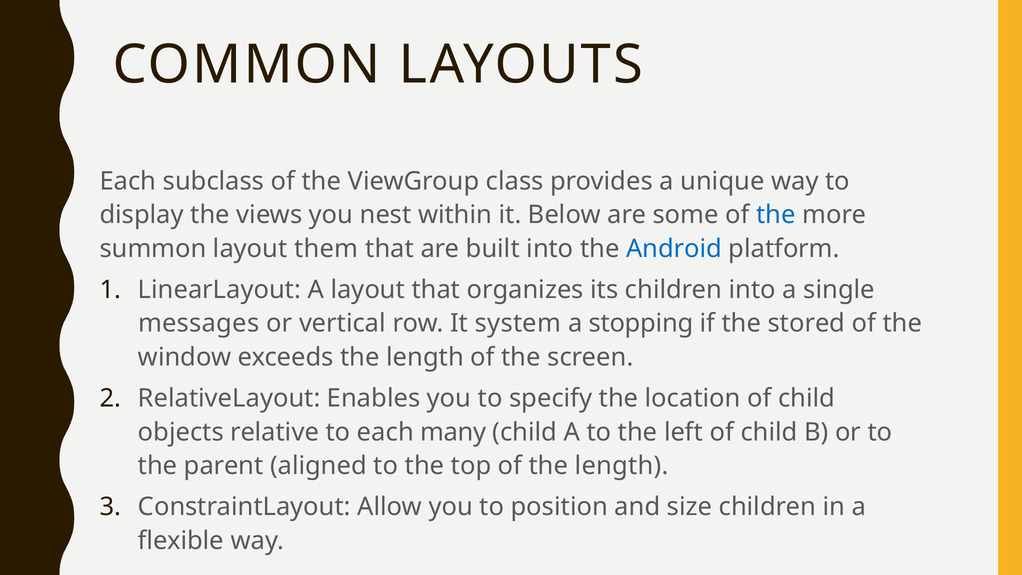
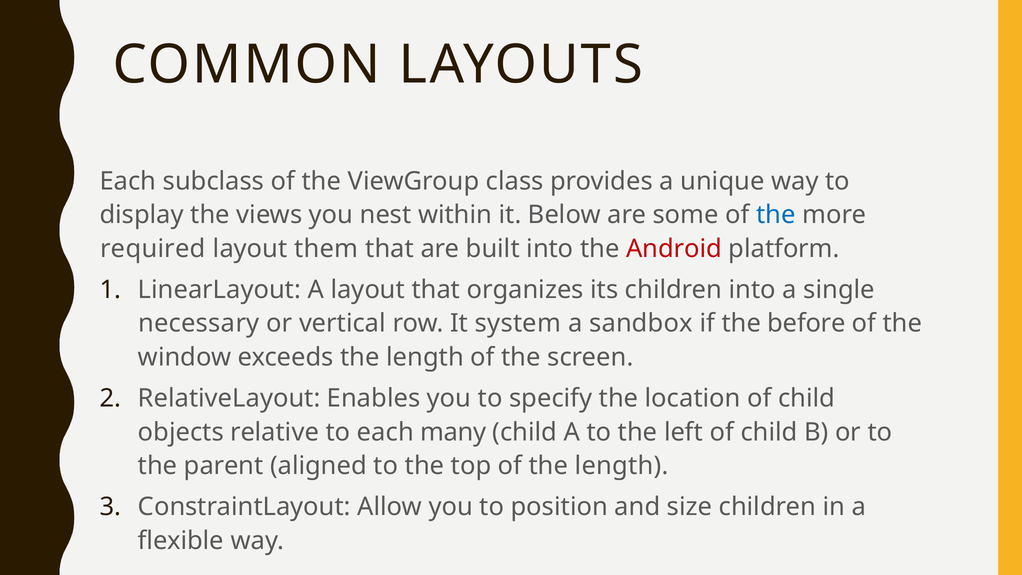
summon: summon -> required (153, 249)
Android colour: blue -> red (674, 249)
messages: messages -> necessary (199, 323)
stopping: stopping -> sandbox (641, 323)
stored: stored -> before (807, 323)
